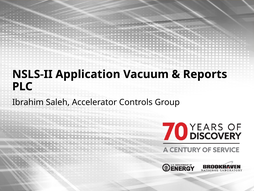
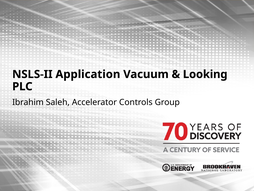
Reports: Reports -> Looking (205, 74)
